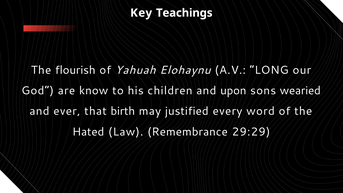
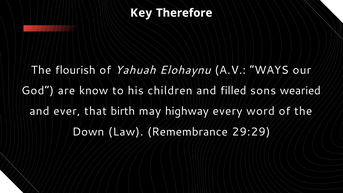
Teachings: Teachings -> Therefore (184, 13)
LONG: LONG -> WAYS (269, 70)
upon: upon -> filled (233, 91)
justified: justified -> highway (187, 111)
Hated: Hated -> Down (88, 132)
